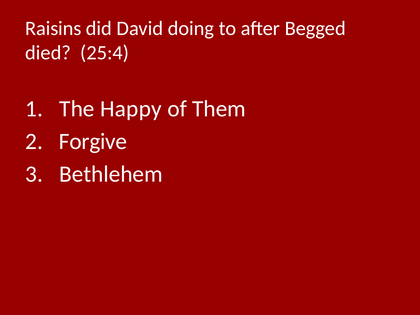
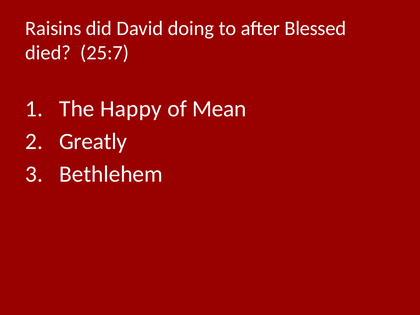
Begged: Begged -> Blessed (315, 28)
25:4: 25:4 -> 25:7 (105, 53)
Them: Them -> Mean (219, 109)
Forgive: Forgive -> Greatly (93, 141)
